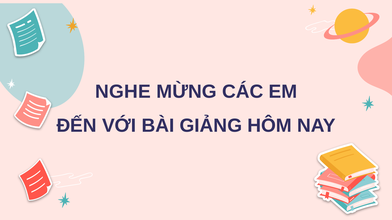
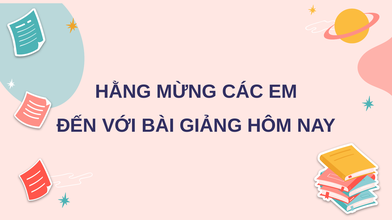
NGHE: NGHE -> HẰNG (123, 92)
